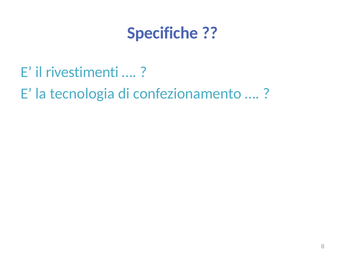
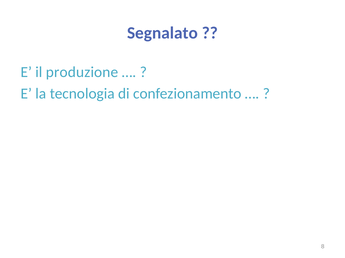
Specifiche: Specifiche -> Segnalato (162, 33)
rivestimenti: rivestimenti -> produzione (82, 72)
